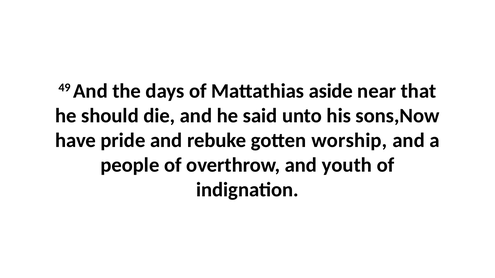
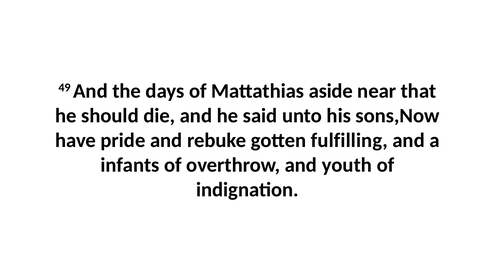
worship: worship -> fulfilling (349, 141)
people: people -> infants (130, 165)
